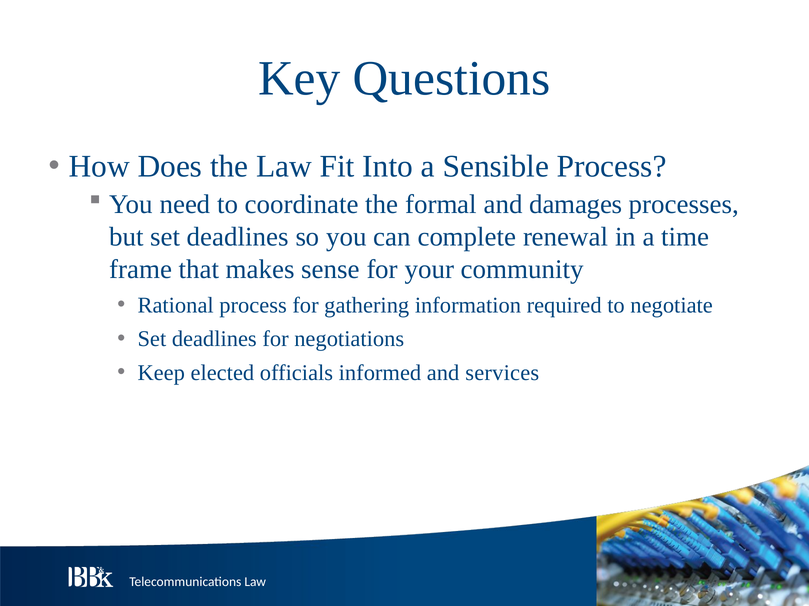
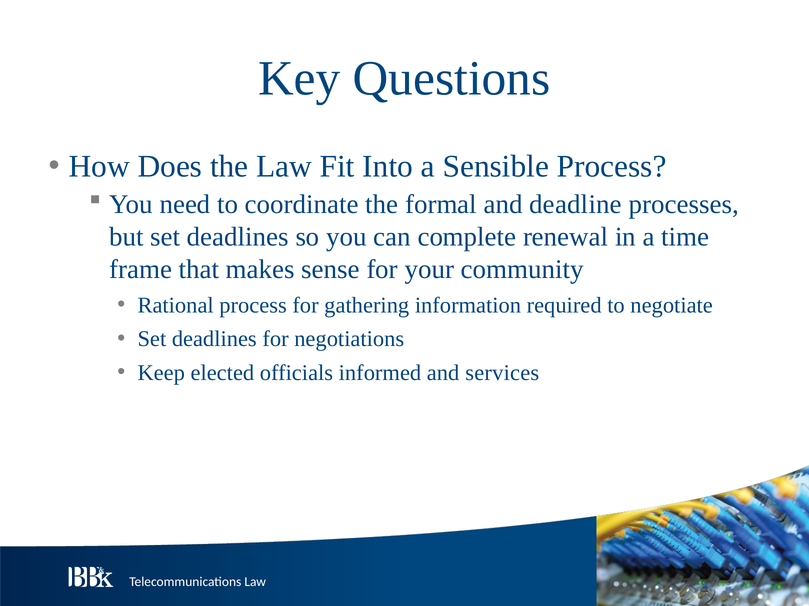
damages: damages -> deadline (576, 205)
